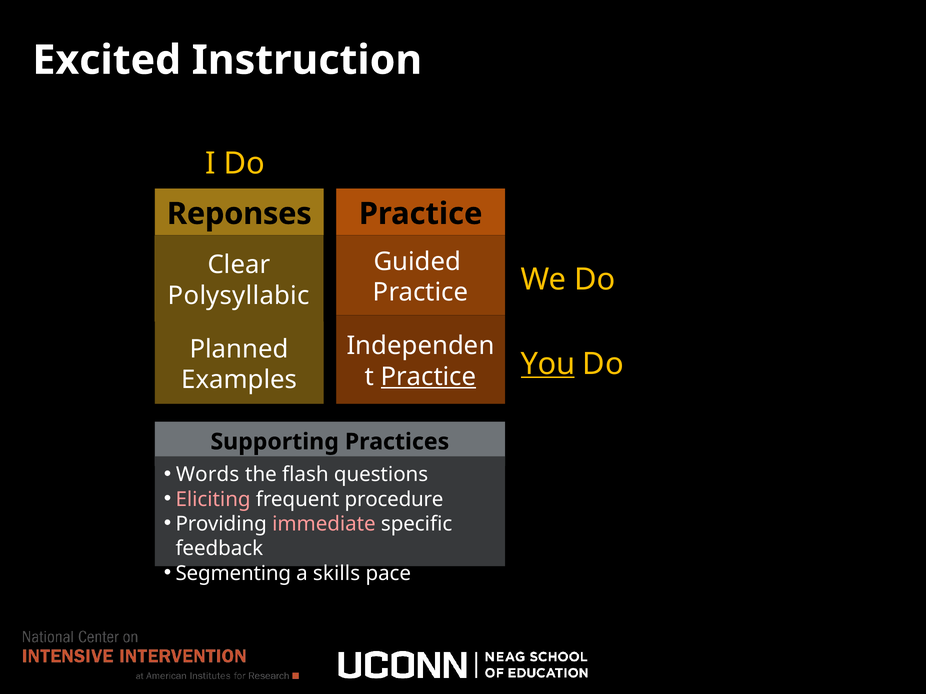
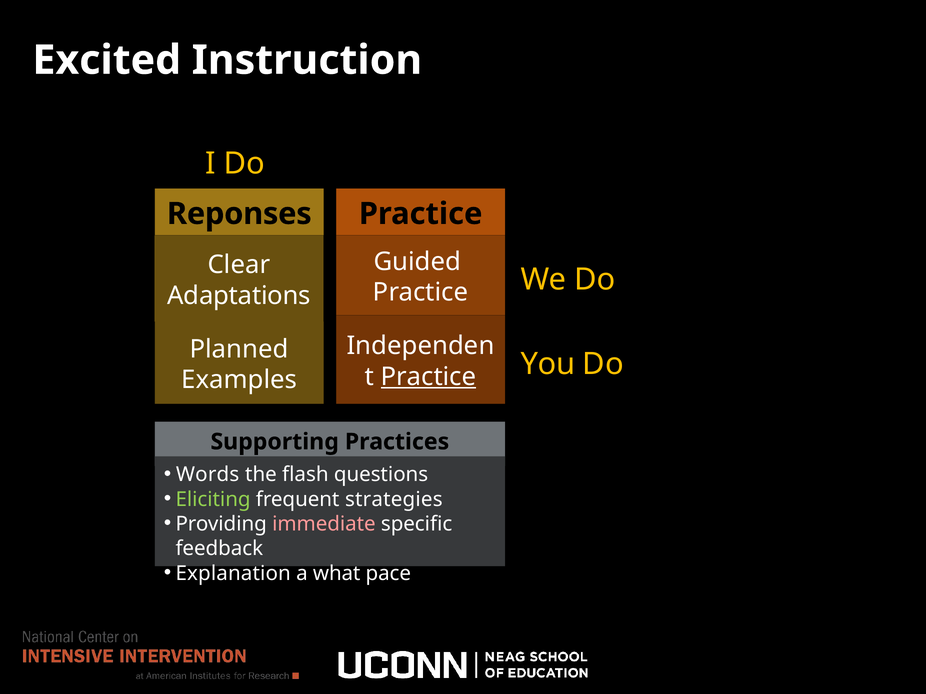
Polysyllabic: Polysyllabic -> Adaptations (239, 296)
You underline: present -> none (548, 364)
Eliciting colour: pink -> light green (213, 500)
procedure: procedure -> strategies (394, 500)
Segmenting: Segmenting -> Explanation (233, 574)
skills: skills -> what (337, 574)
